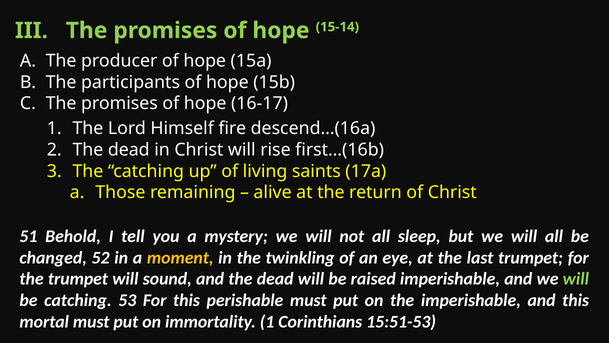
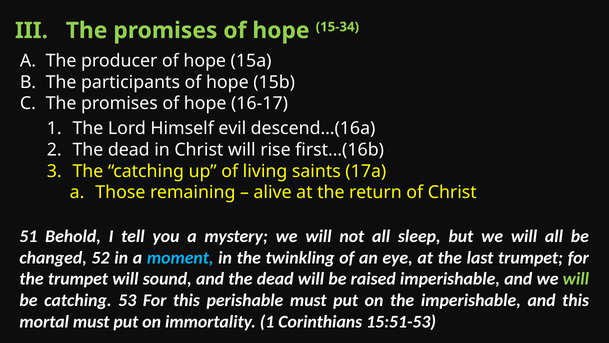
15-14: 15-14 -> 15-34 (337, 27)
fire: fire -> evil (232, 128)
moment colour: yellow -> light blue (180, 257)
